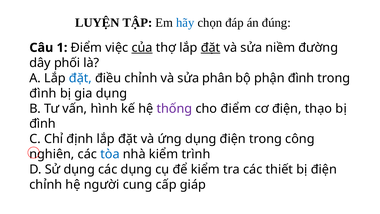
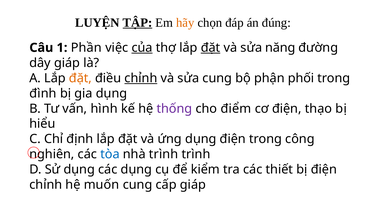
TẬP underline: none -> present (137, 23)
hãy colour: blue -> orange (185, 23)
1 Điểm: Điểm -> Phần (86, 48)
niềm: niềm -> năng (280, 48)
dây phối: phối -> giáp (67, 63)
đặt colour: blue -> orange (80, 78)
chỉnh underline: none -> present (141, 78)
sửa phân: phân -> cung (217, 78)
phận đình: đình -> phối (301, 78)
đình: đình -> hiểu (42, 124)
nhà kiểm: kiểm -> trình (164, 154)
người: người -> muốn (102, 184)
